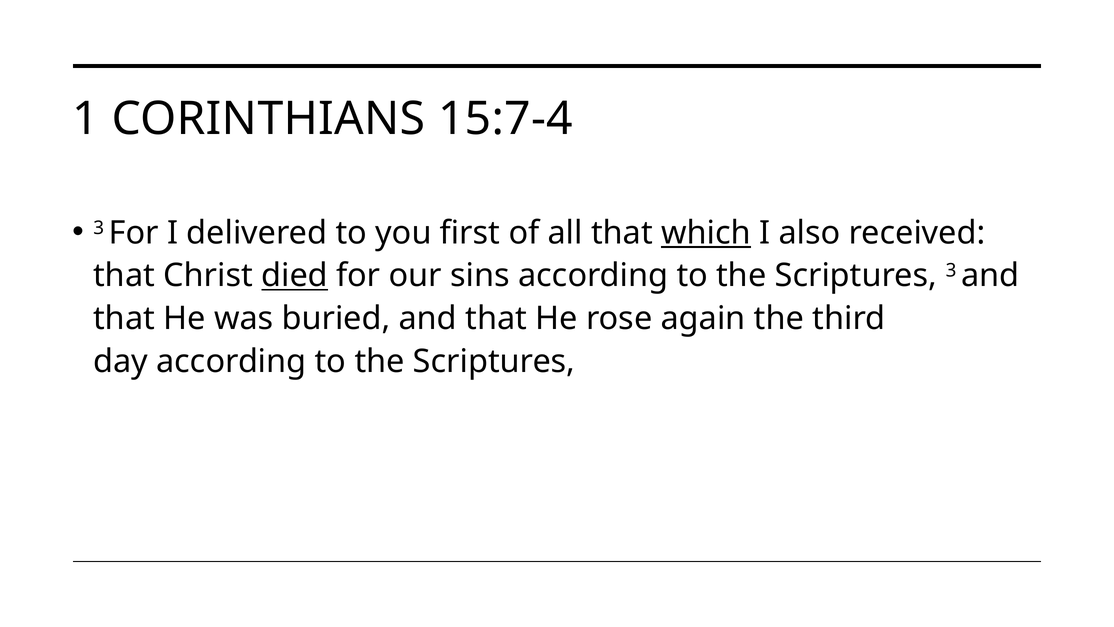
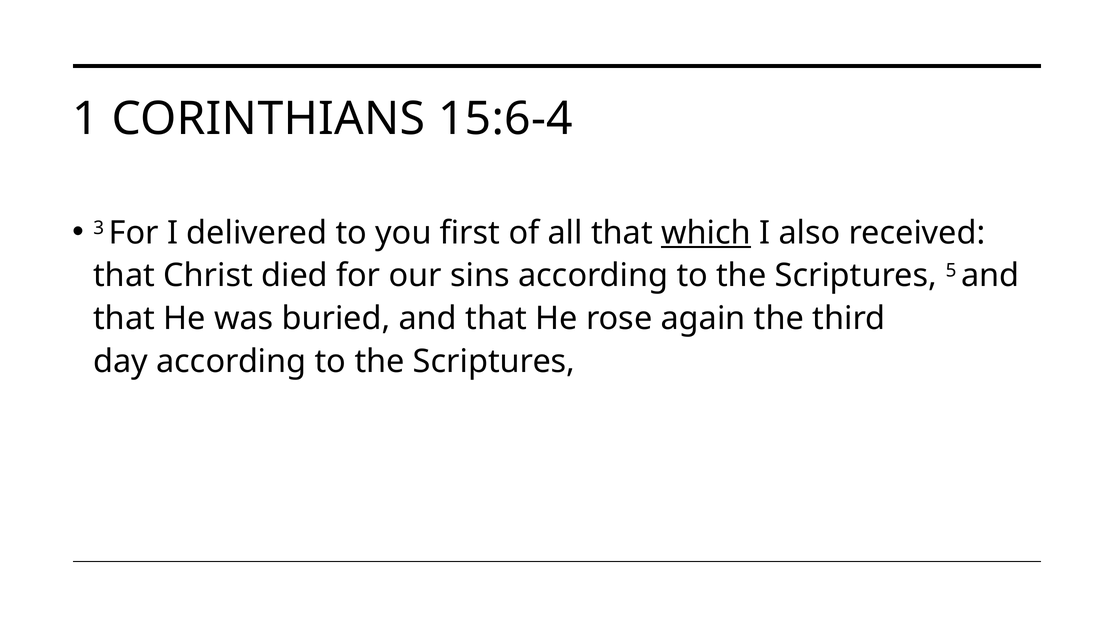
15:7-4: 15:7-4 -> 15:6-4 (505, 119)
died underline: present -> none (295, 276)
Scriptures 3: 3 -> 5 (951, 270)
